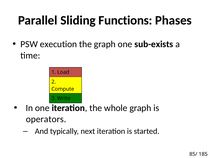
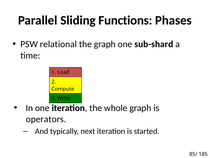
execution: execution -> relational (58, 44)
sub-exists: sub-exists -> sub-shard (154, 44)
